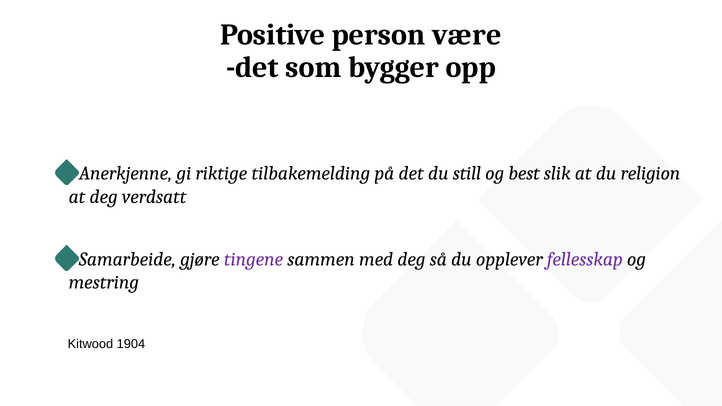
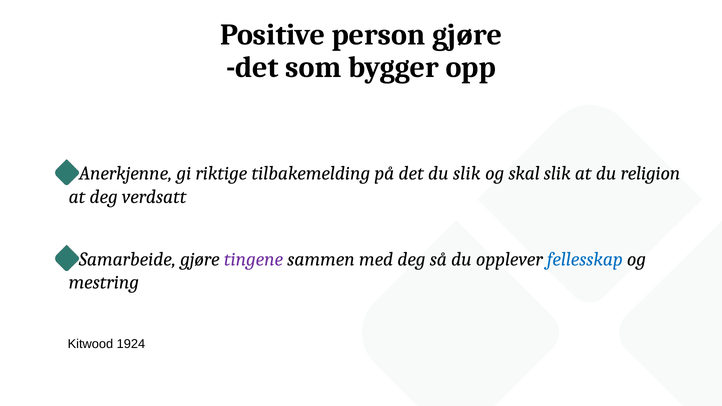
person være: være -> gjøre (467, 35)
du still: still -> slik (467, 173)
best: best -> skal (524, 173)
fellesskap colour: purple -> blue (585, 259)
1904: 1904 -> 1924 (131, 344)
